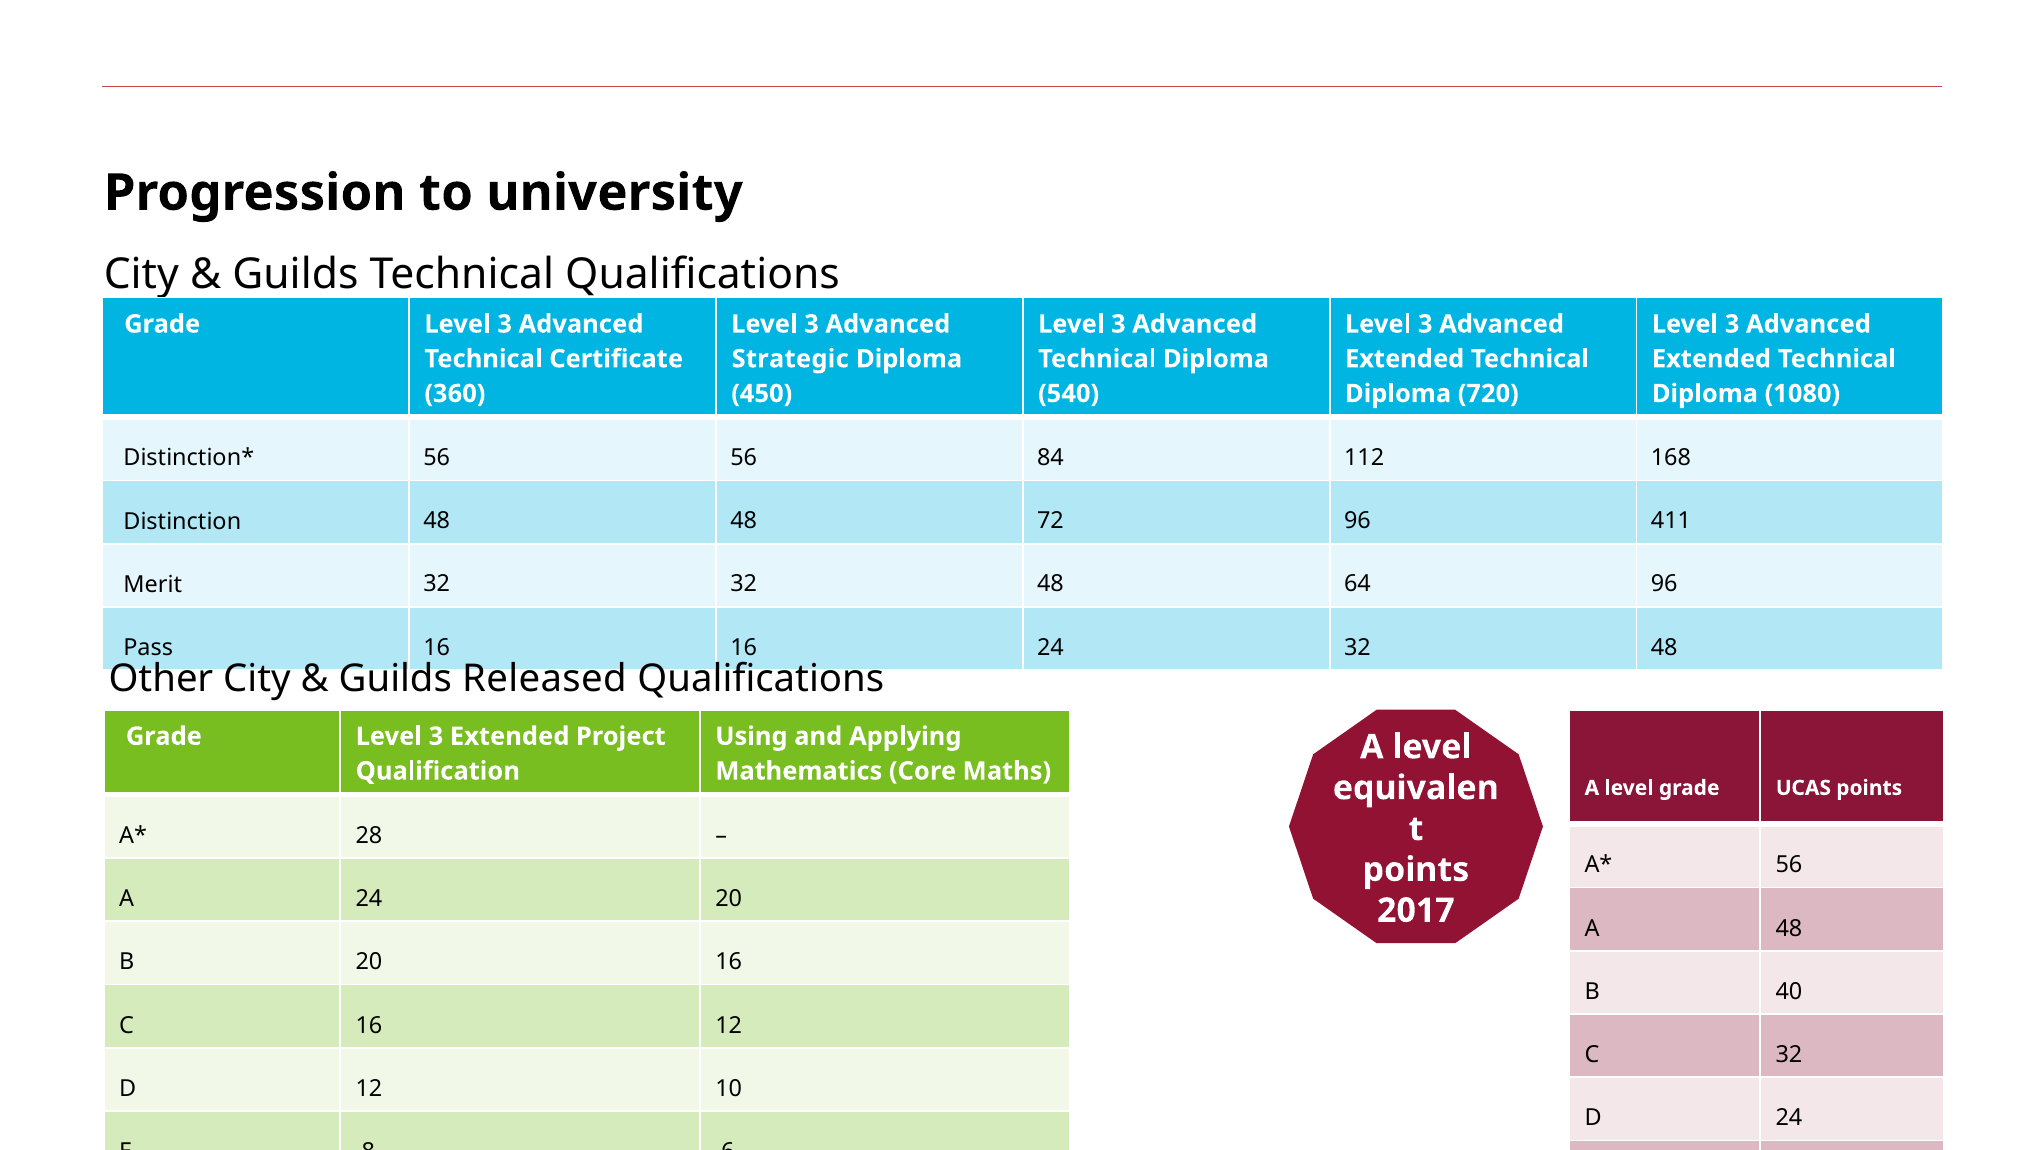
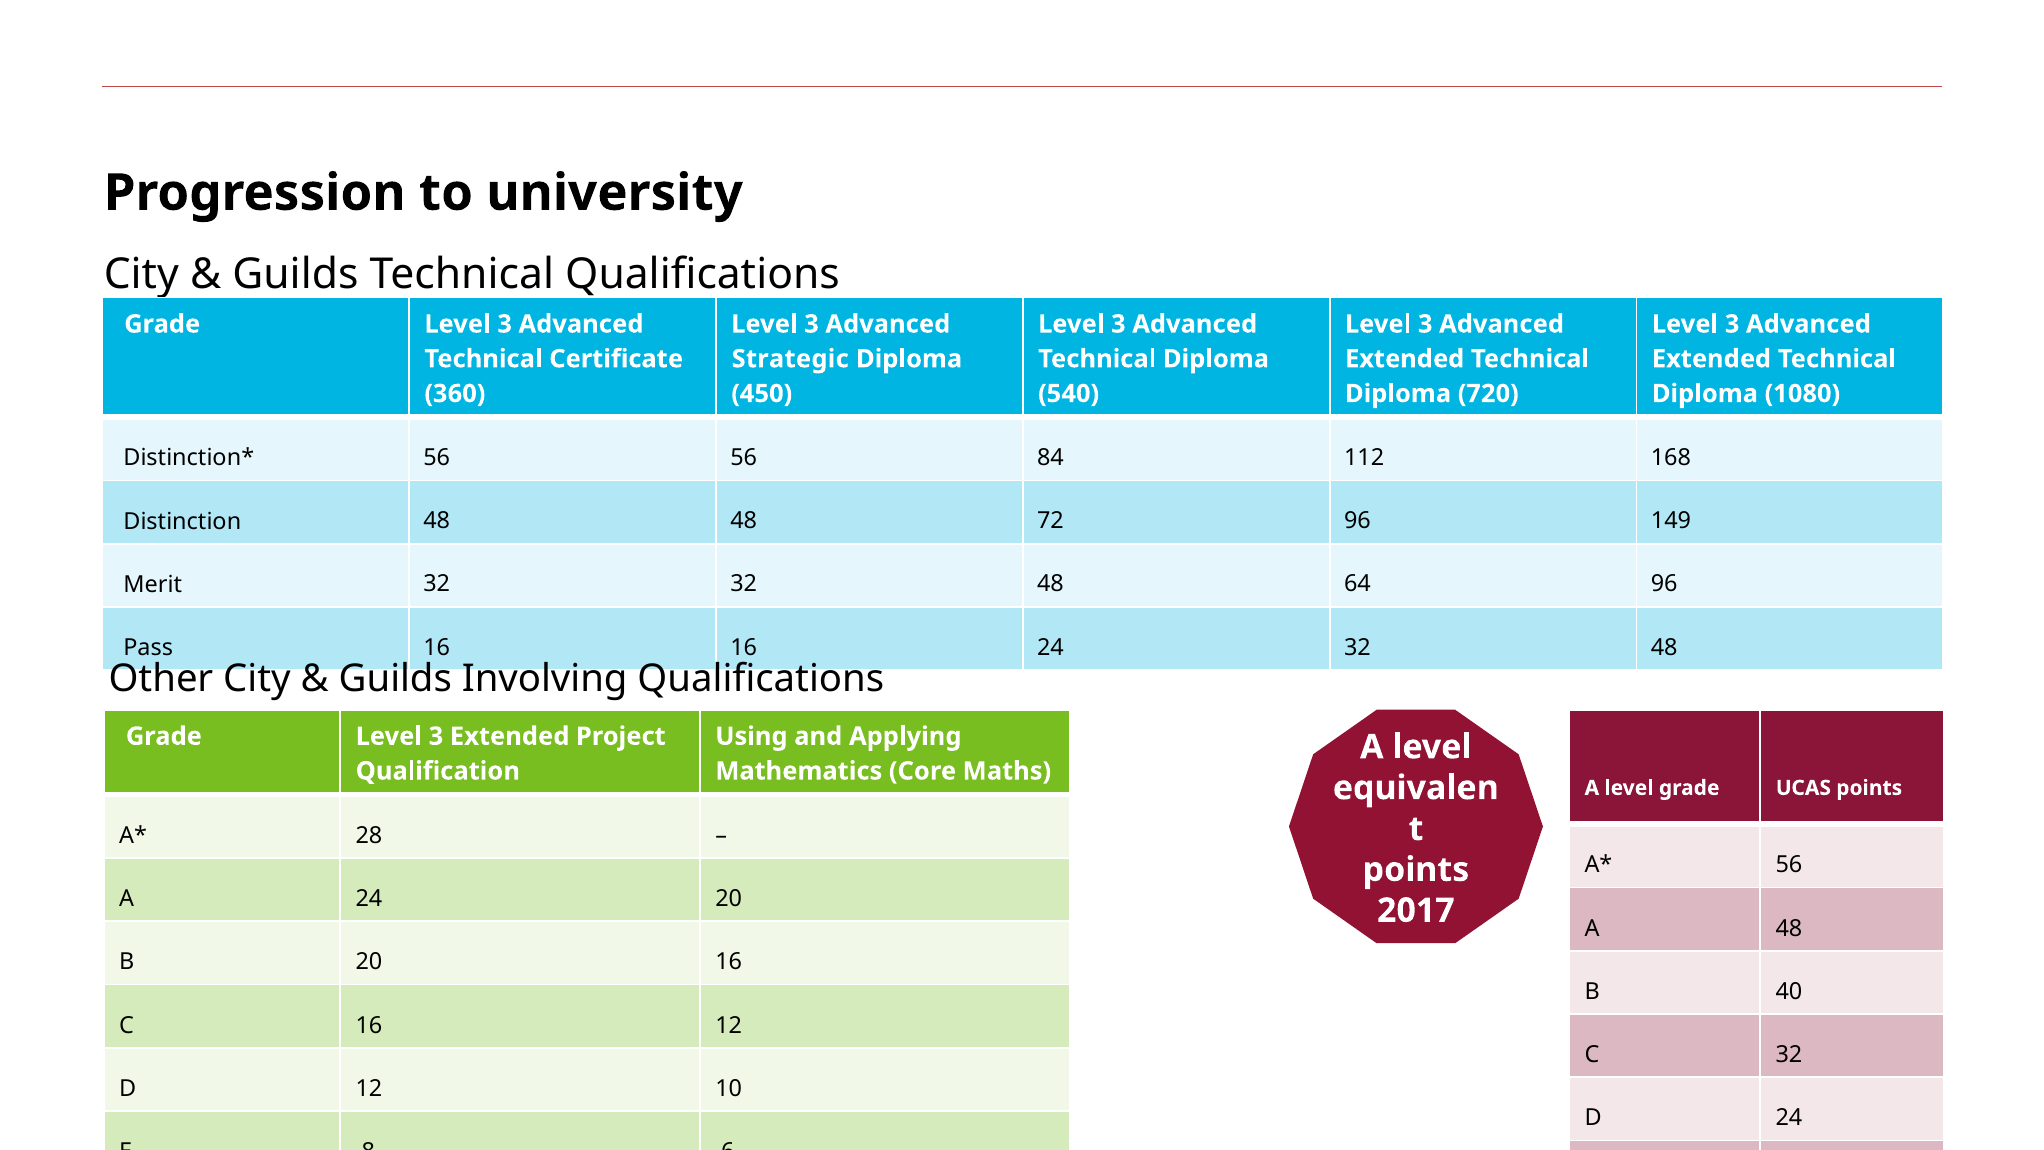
411: 411 -> 149 (1671, 521)
Released: Released -> Involving (545, 679)
